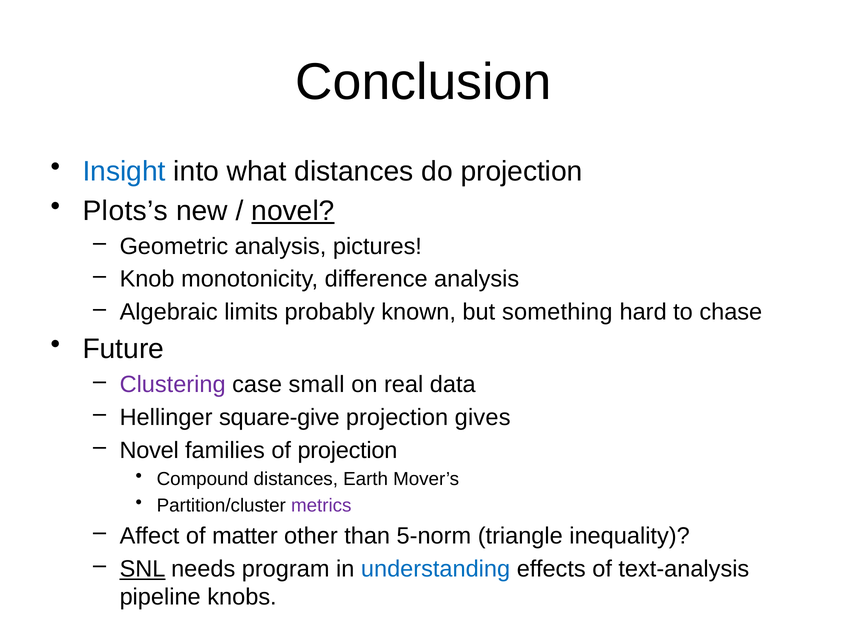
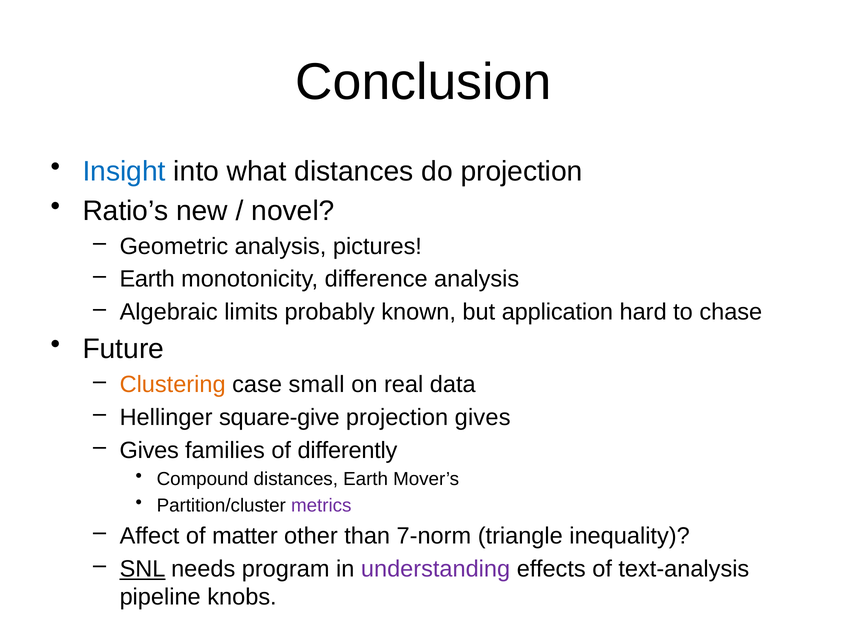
Plots’s: Plots’s -> Ratio’s (125, 211)
novel underline: present -> none (293, 211)
Knob: Knob -> Earth (147, 279)
something: something -> application (557, 312)
Clustering colour: purple -> orange (173, 385)
Novel: Novel -> Gives (149, 451)
of projection: projection -> differently (347, 451)
5-norm: 5-norm -> 7-norm (434, 536)
understanding colour: blue -> purple (436, 569)
